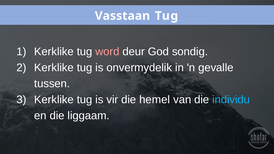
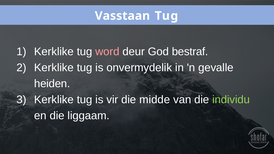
sondig: sondig -> bestraf (190, 52)
tussen: tussen -> heiden (52, 84)
hemel: hemel -> midde (155, 100)
individu colour: light blue -> light green (231, 100)
